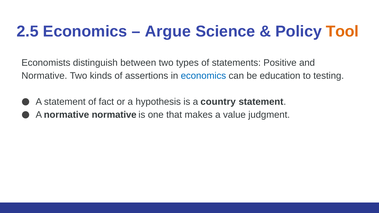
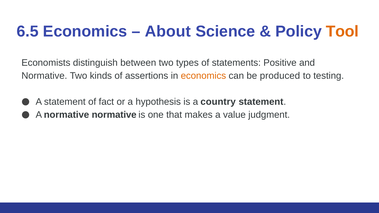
2.5: 2.5 -> 6.5 (28, 31)
Argue: Argue -> About (168, 31)
economics colour: blue -> orange (203, 76)
education: education -> produced (280, 76)
